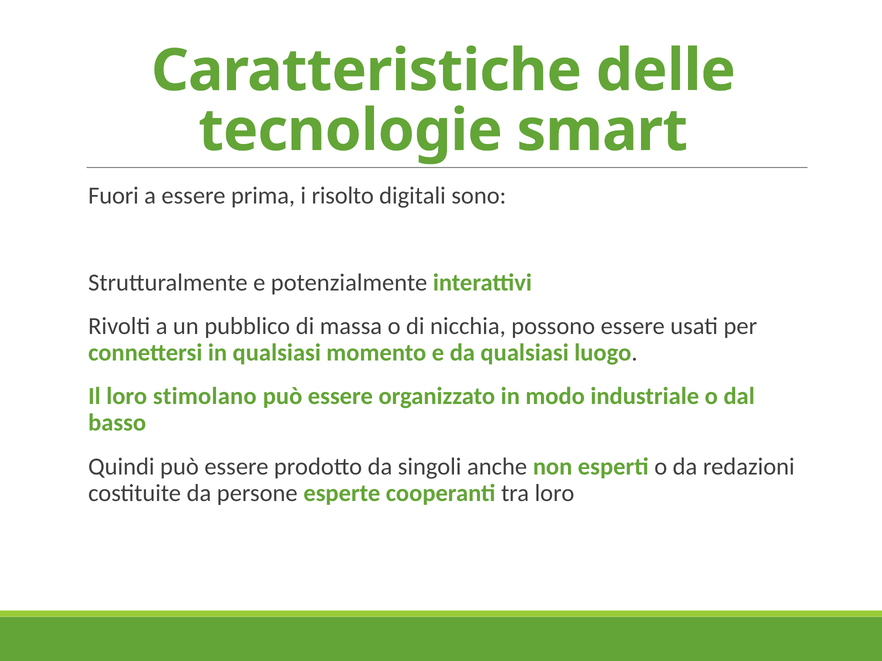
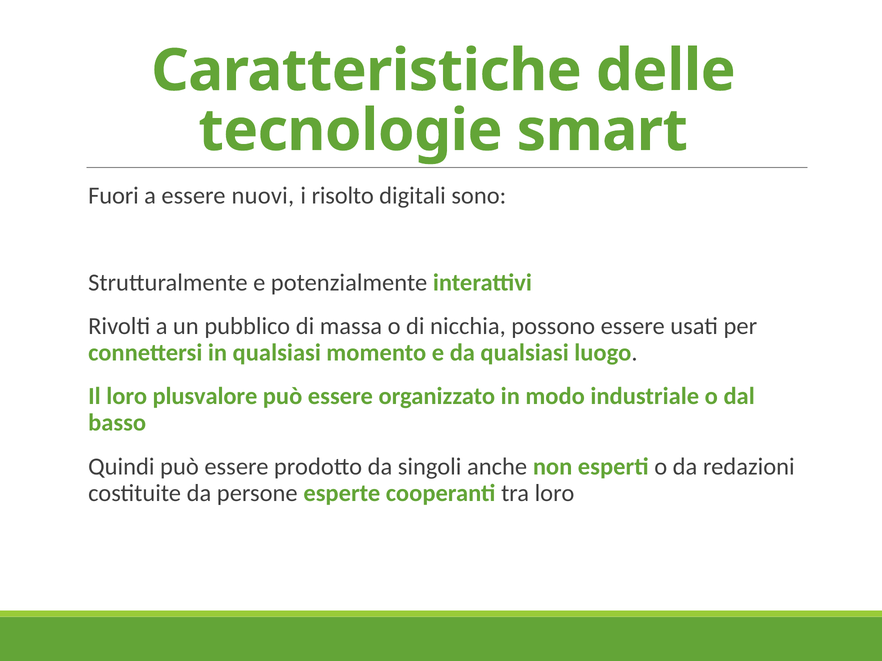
prima: prima -> nuovi (263, 196)
stimolano: stimolano -> plusvalore (205, 397)
